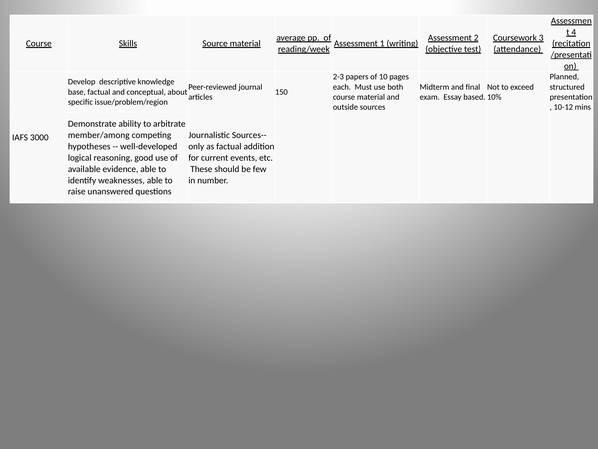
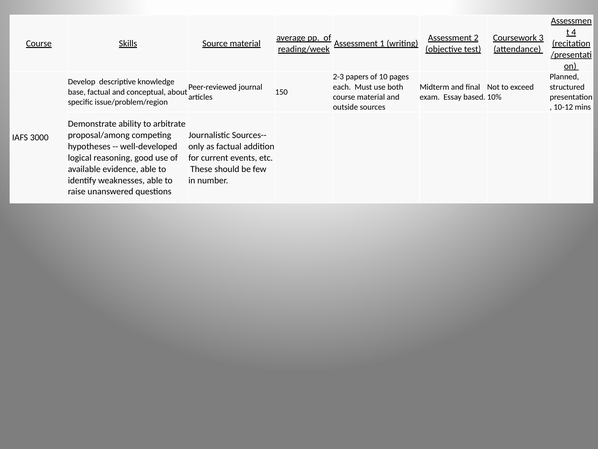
member/among: member/among -> proposal/among (99, 135)
